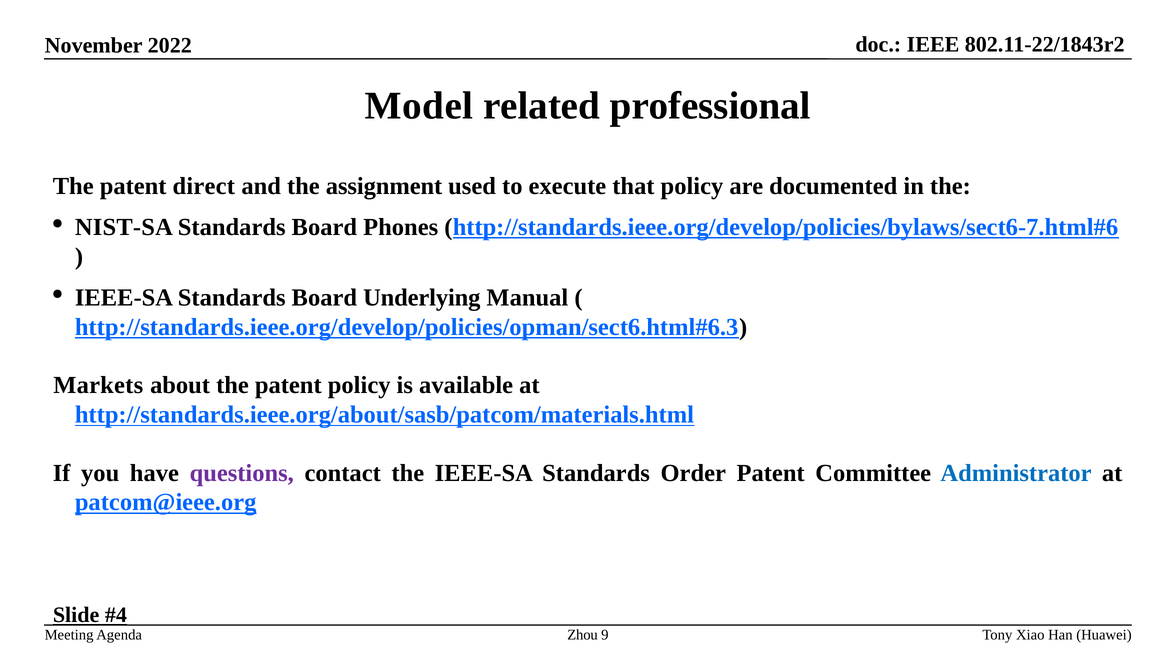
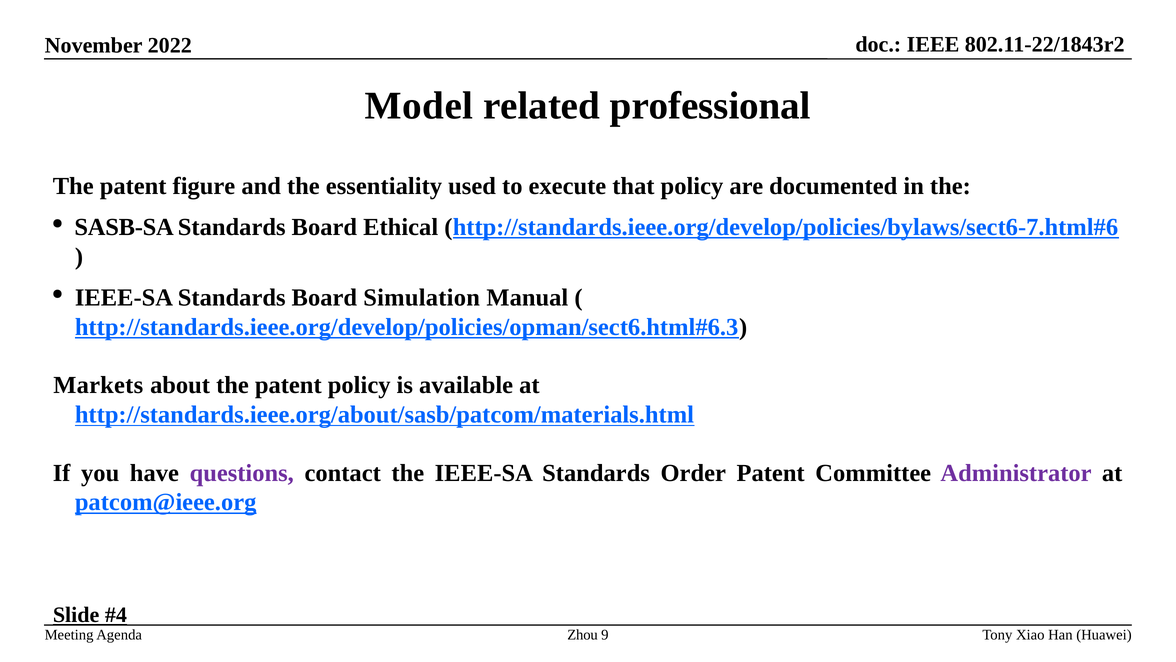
direct: direct -> figure (204, 186)
assignment: assignment -> essentiality (384, 186)
NIST-SA: NIST-SA -> SASB-SA (124, 227)
Phones: Phones -> Ethical (401, 227)
Underlying: Underlying -> Simulation (422, 297)
Administrator colour: blue -> purple (1016, 473)
